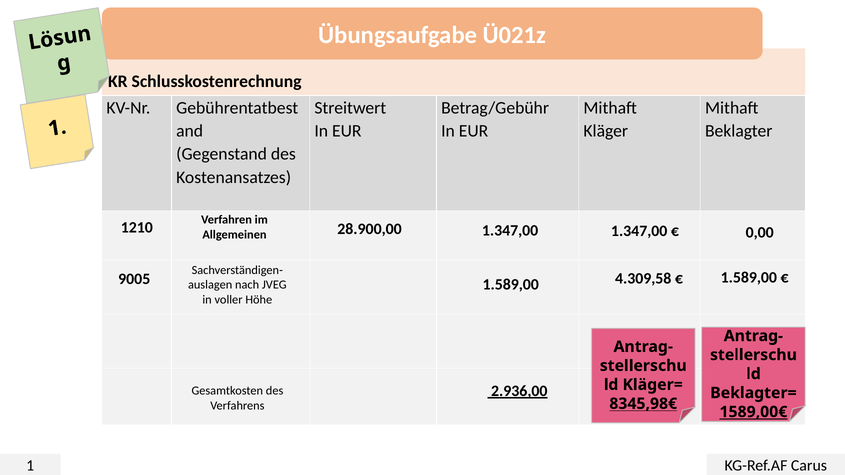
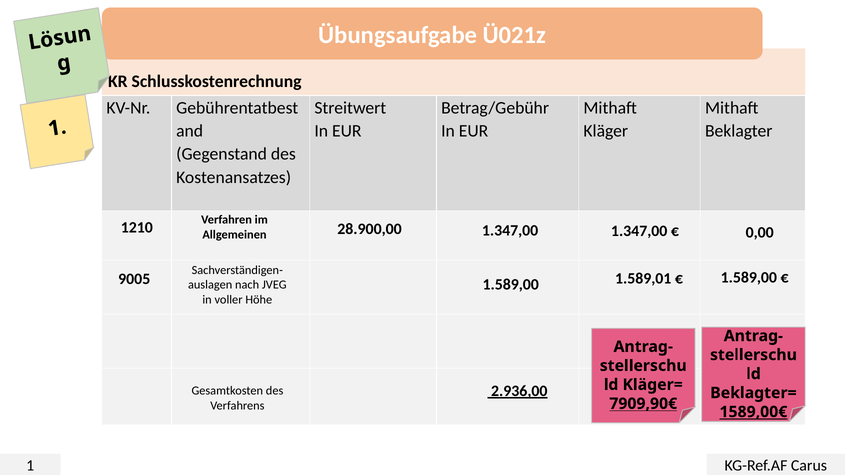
4.309,58: 4.309,58 -> 1.589,01 (643, 279)
8345,98€: 8345,98€ -> 7909,90€ (643, 404)
